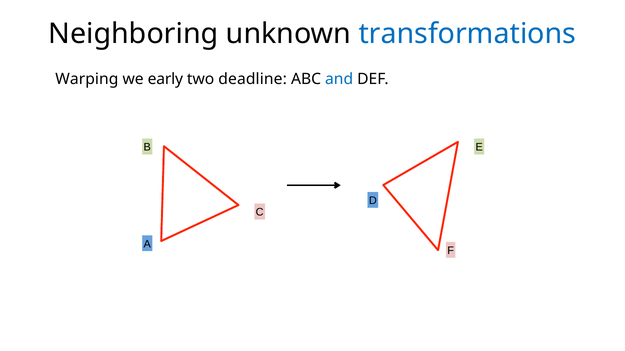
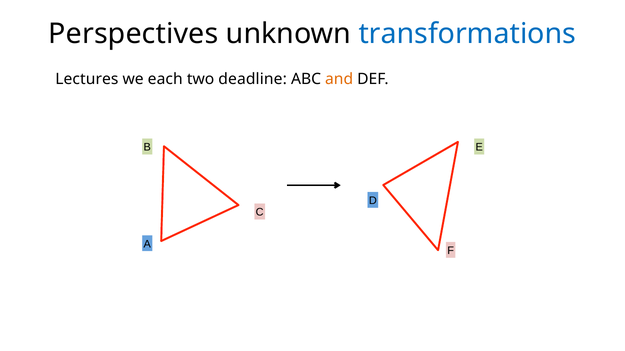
Neighboring: Neighboring -> Perspectives (133, 34)
Warping: Warping -> Lectures (87, 79)
early: early -> each (165, 79)
and colour: blue -> orange (339, 79)
